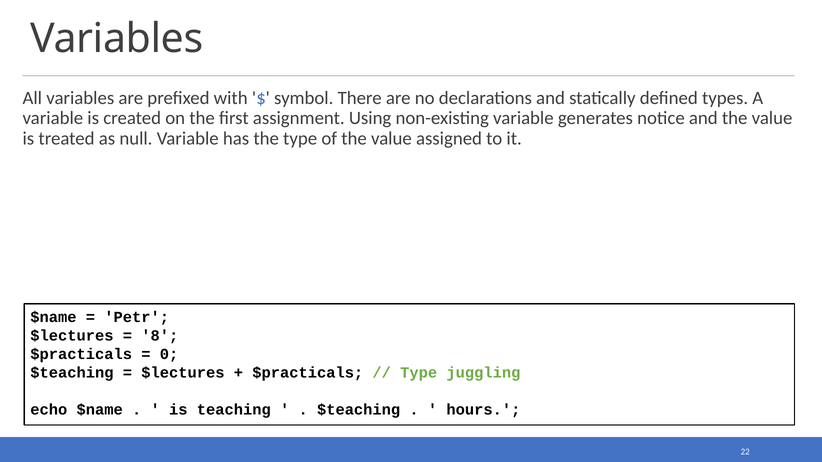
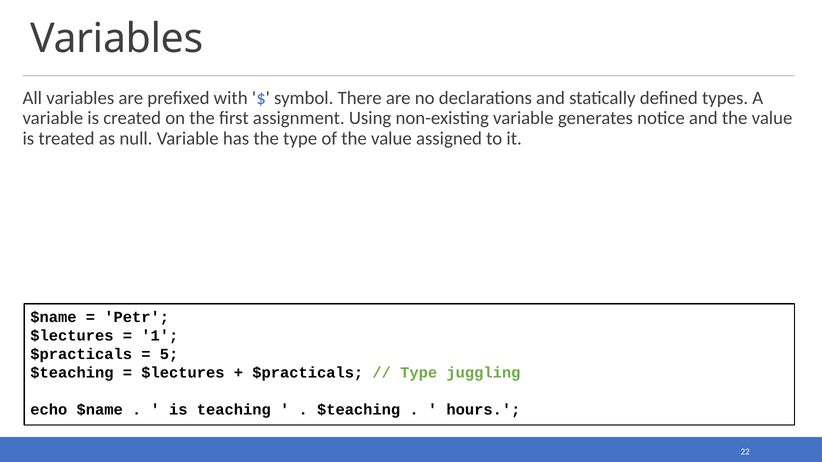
8: 8 -> 1 (160, 336)
0: 0 -> 5 (169, 354)
